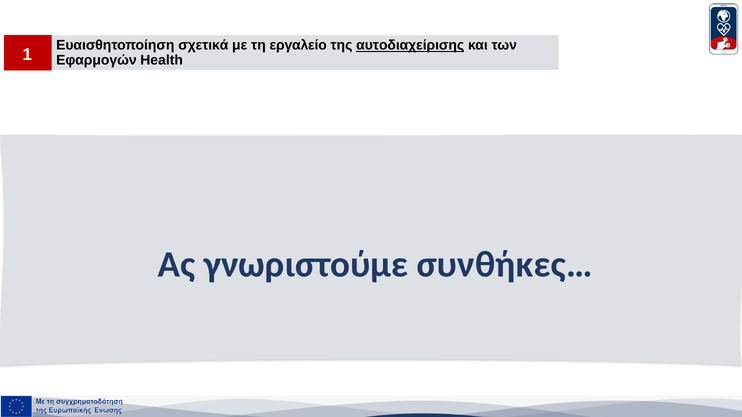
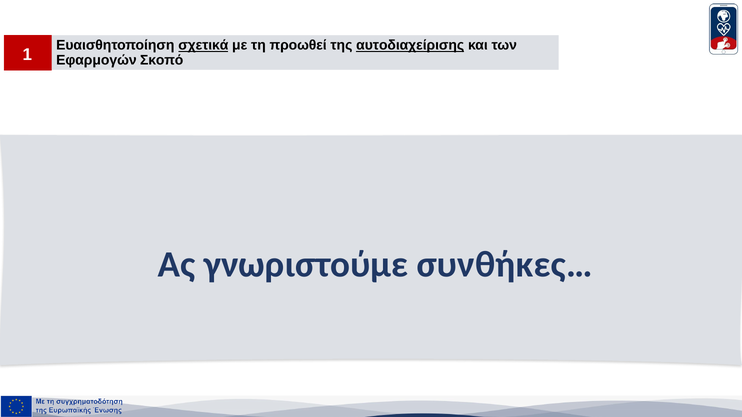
σχετικά underline: none -> present (203, 45)
εργαλείο: εργαλείο -> προωθεί (298, 45)
Health: Health -> Σκοπό (162, 60)
